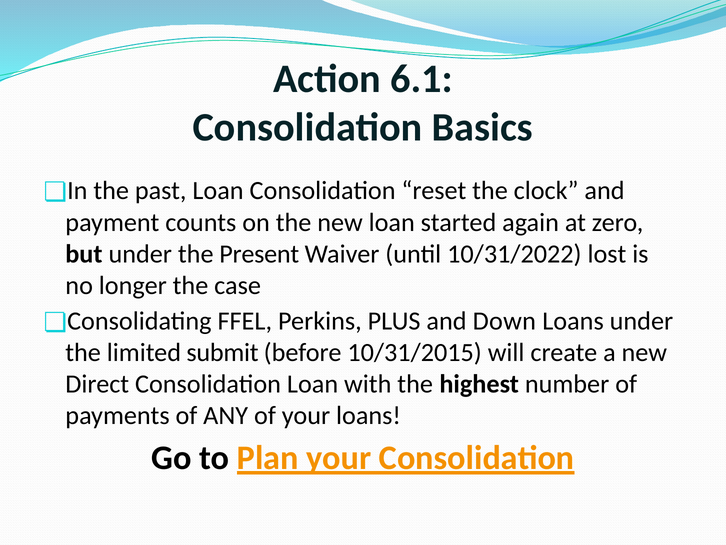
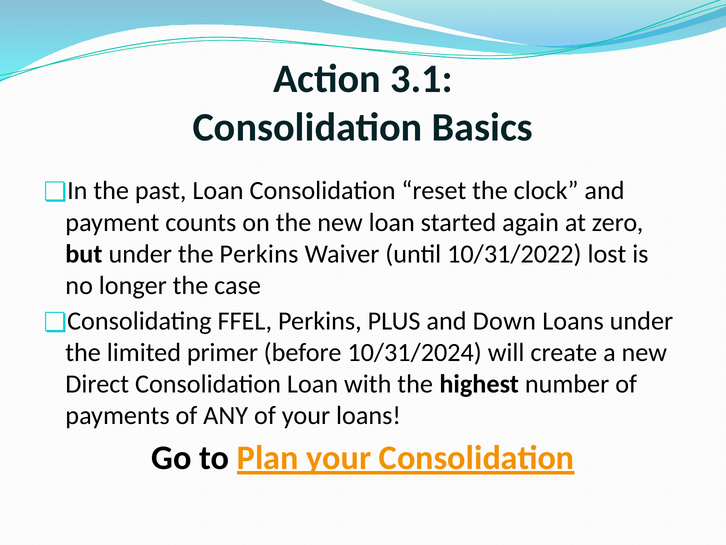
6.1: 6.1 -> 3.1 (421, 79)
the Present: Present -> Perkins (259, 254)
submit: submit -> primer (222, 352)
10/31/2015: 10/31/2015 -> 10/31/2024 (415, 352)
